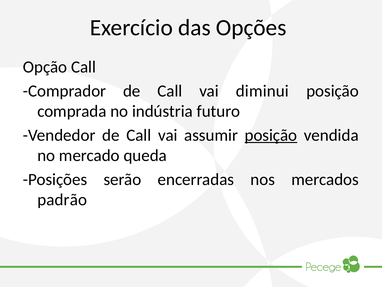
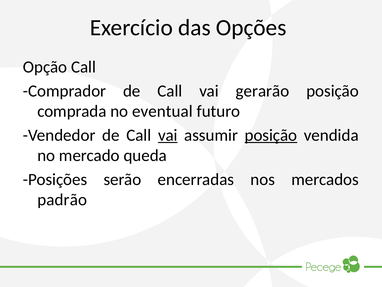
diminui: diminui -> gerarão (262, 91)
indústria: indústria -> eventual (162, 111)
vai underline: none -> present (168, 135)
